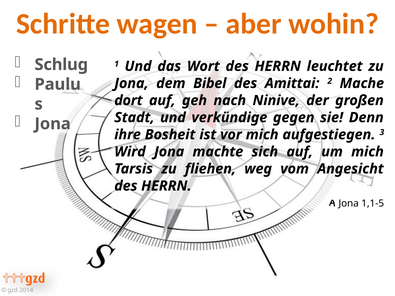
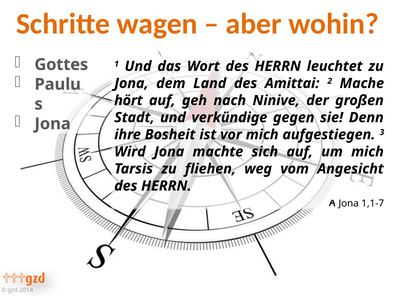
Schlug: Schlug -> Gottes (61, 65)
Bibel: Bibel -> Land (210, 83)
dort: dort -> hört (128, 100)
1,1-5: 1,1-5 -> 1,1-7 (373, 203)
